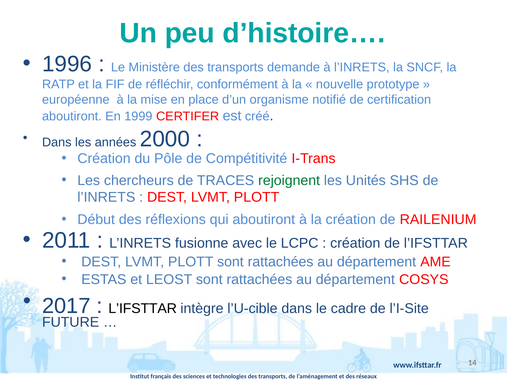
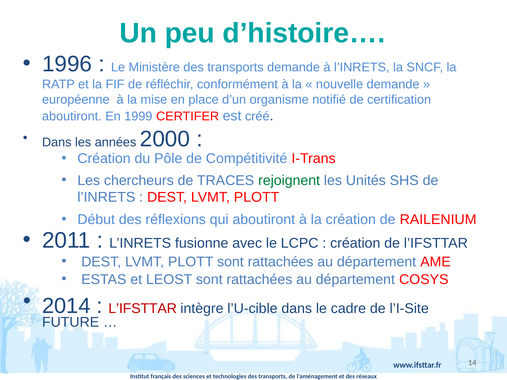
nouvelle prototype: prototype -> demande (393, 84)
2017: 2017 -> 2014 (66, 306)
L’IFSTTAR colour: black -> red (143, 309)
